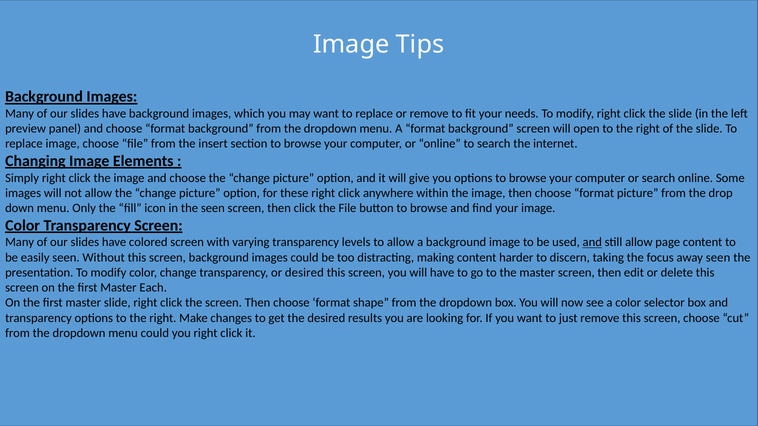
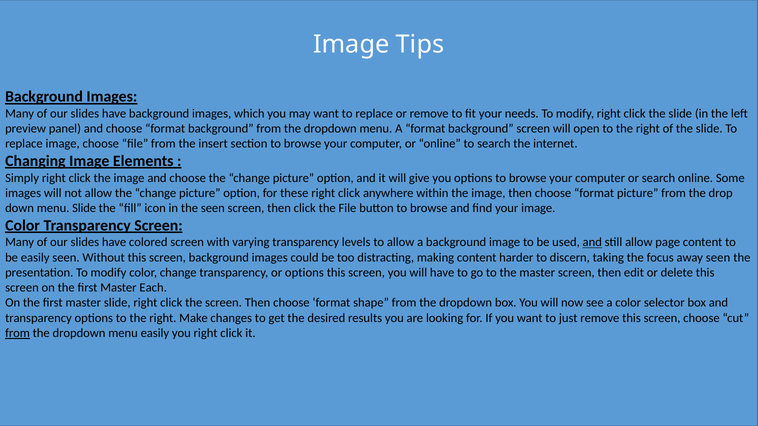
menu Only: Only -> Slide (84, 208)
or desired: desired -> options (304, 273)
from underline: none -> present (18, 333)
menu could: could -> easily (155, 333)
